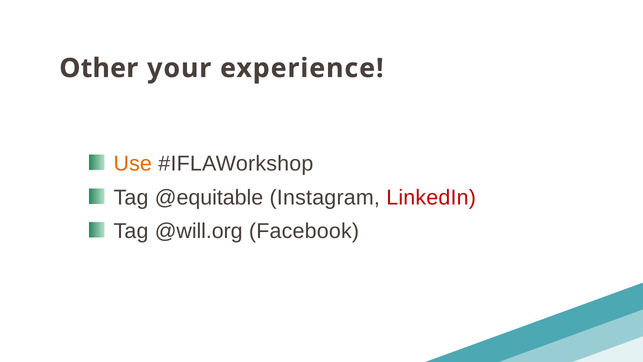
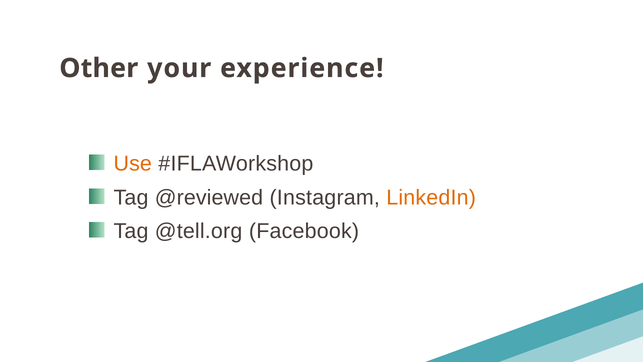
@equitable: @equitable -> @reviewed (209, 197)
LinkedIn colour: red -> orange (431, 197)
@will.org: @will.org -> @tell.org (199, 231)
